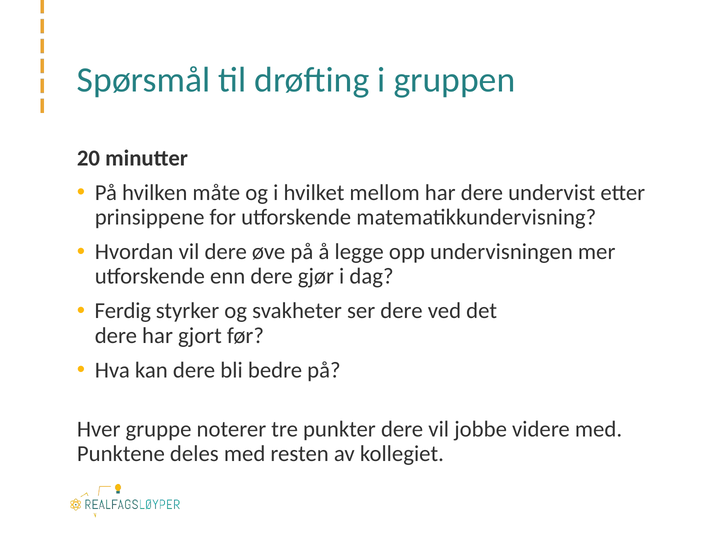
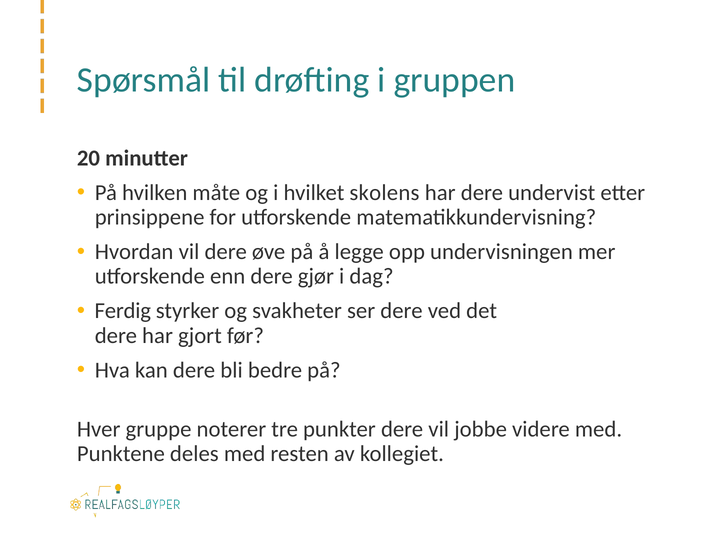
mellom: mellom -> skolens (384, 193)
